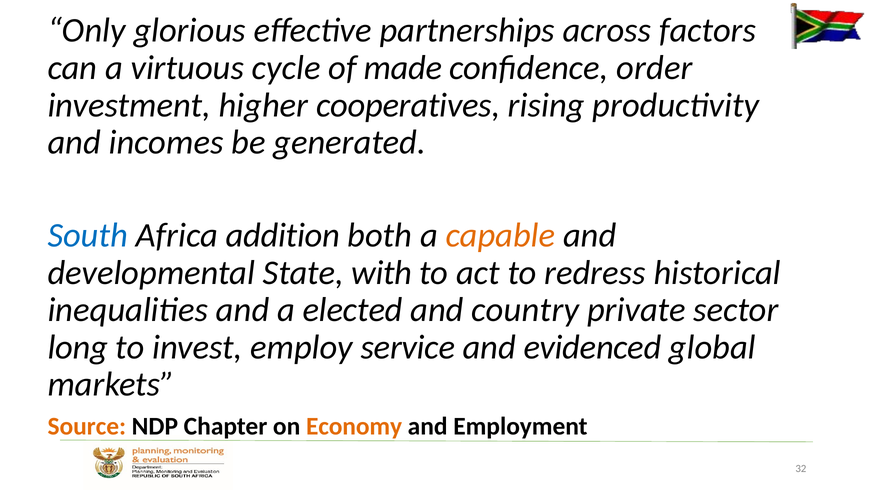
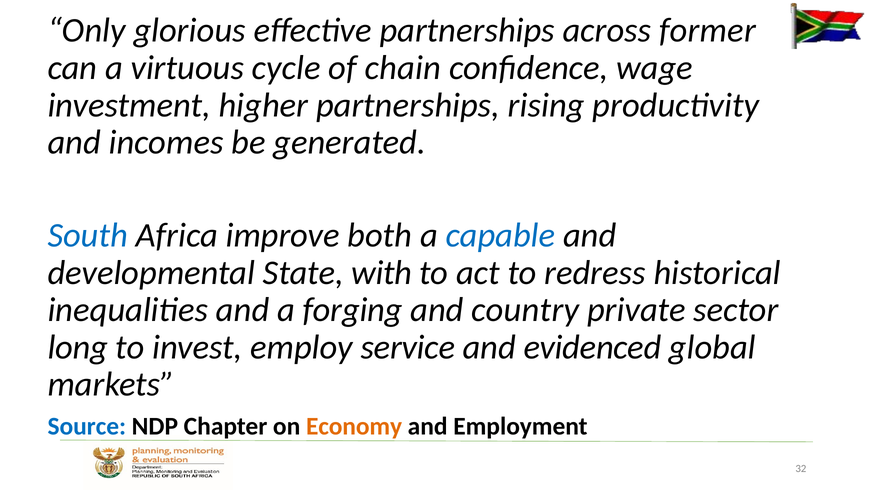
factors: factors -> former (708, 31)
made: made -> chain (403, 68)
order: order -> wage (654, 68)
higher cooperatives: cooperatives -> partnerships (408, 105)
addition: addition -> improve (283, 235)
capable colour: orange -> blue (500, 235)
elected: elected -> forging (353, 310)
Source colour: orange -> blue (87, 426)
